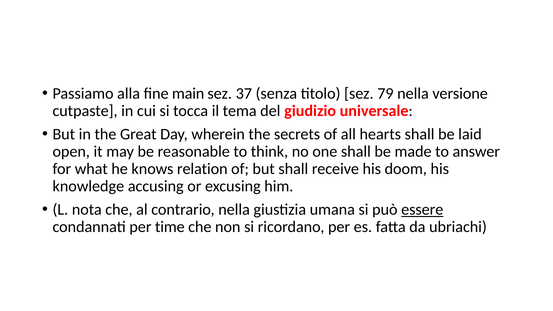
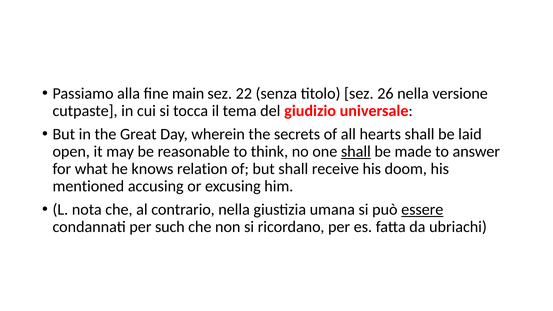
37: 37 -> 22 (244, 93)
79: 79 -> 26 (385, 93)
shall underline: none -> present (356, 152)
knowledge: knowledge -> mentioned (88, 186)
time: time -> such (170, 227)
